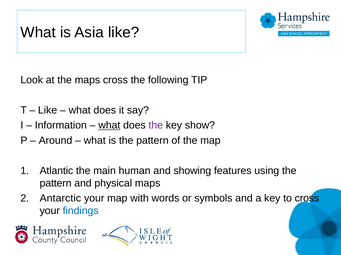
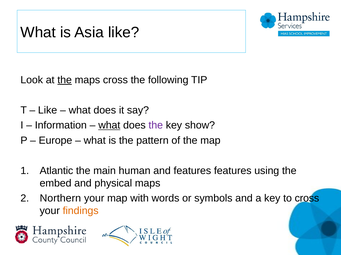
the underline: none -> present (65, 80)
Around: Around -> Europe (55, 141)
and showing: showing -> features (192, 171)
pattern: pattern -> embed (56, 184)
Antarctic: Antarctic -> Northern (60, 199)
findings colour: blue -> orange (81, 211)
